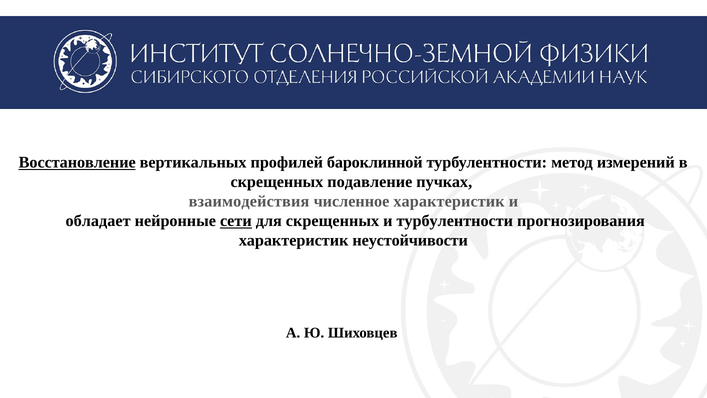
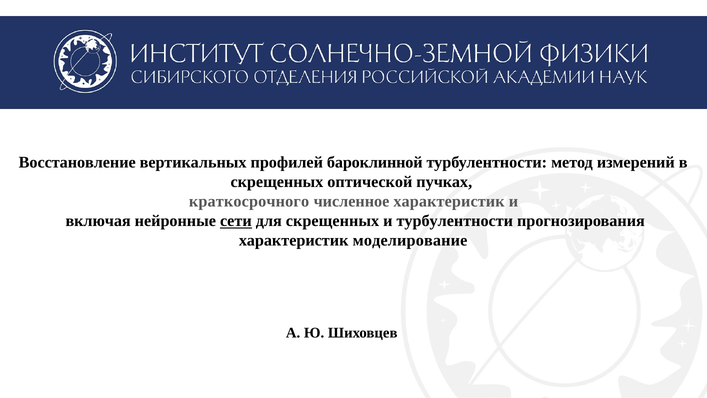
Восстановление underline: present -> none (77, 163)
подавление: подавление -> оптической (370, 182)
взаимодействия: взаимодействия -> краткосрочного (249, 201)
обладает: обладает -> включая (98, 221)
неустойчивости: неустойчивости -> моделирование (410, 240)
